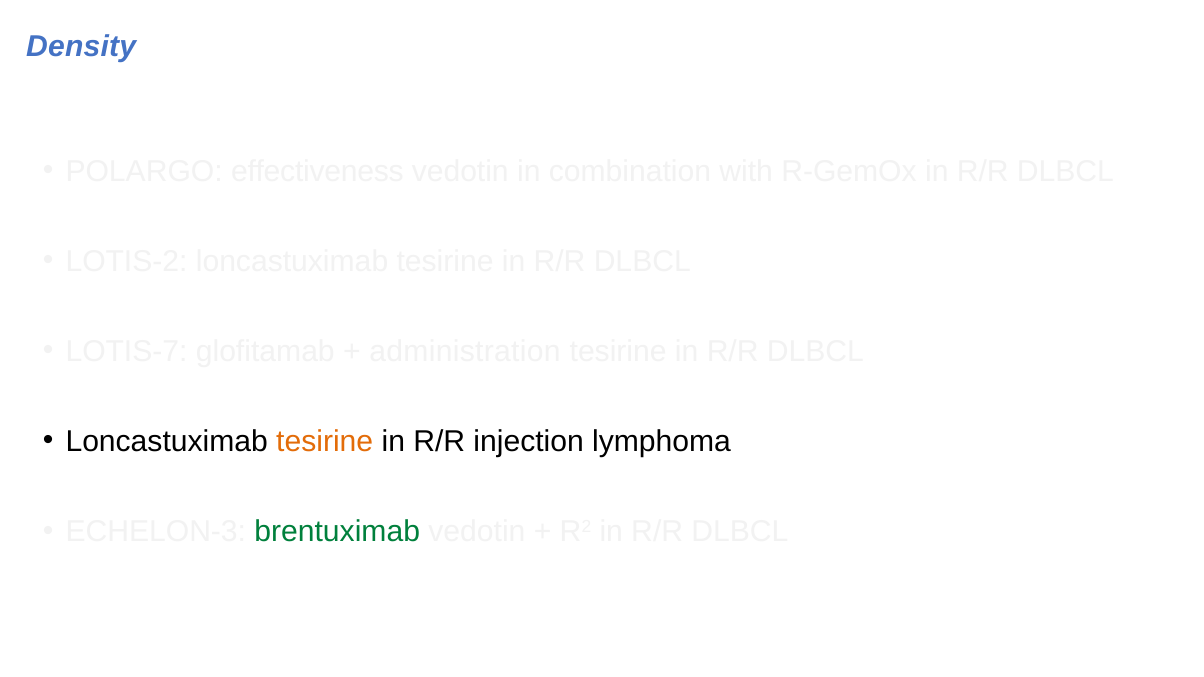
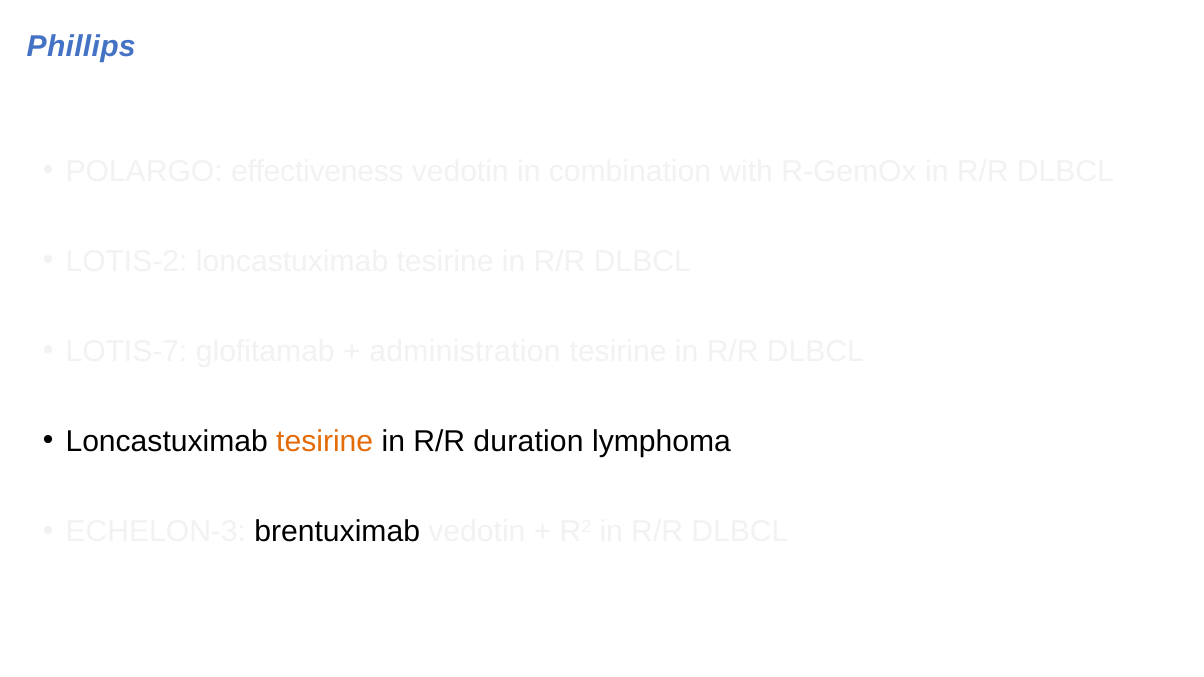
Density: Density -> Phillips (81, 46)
injection: injection -> duration (529, 441)
brentuximab colour: green -> black (337, 532)
